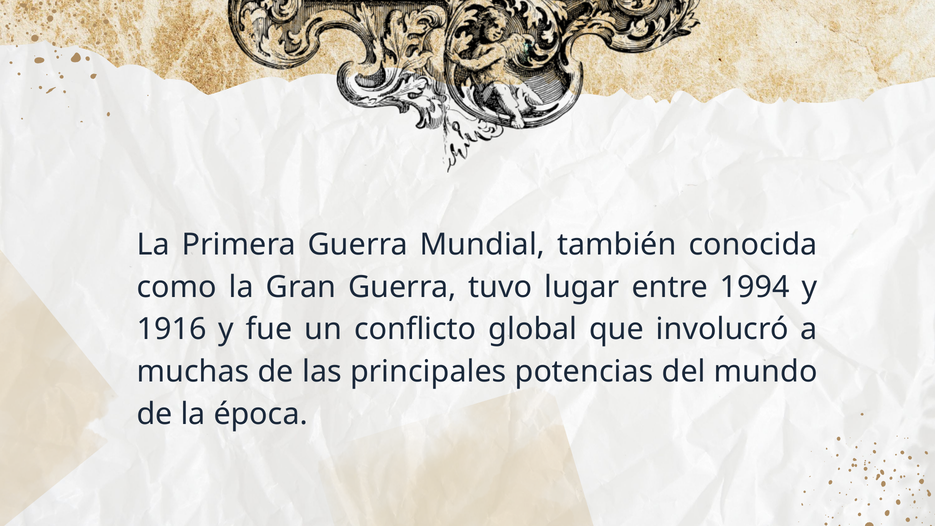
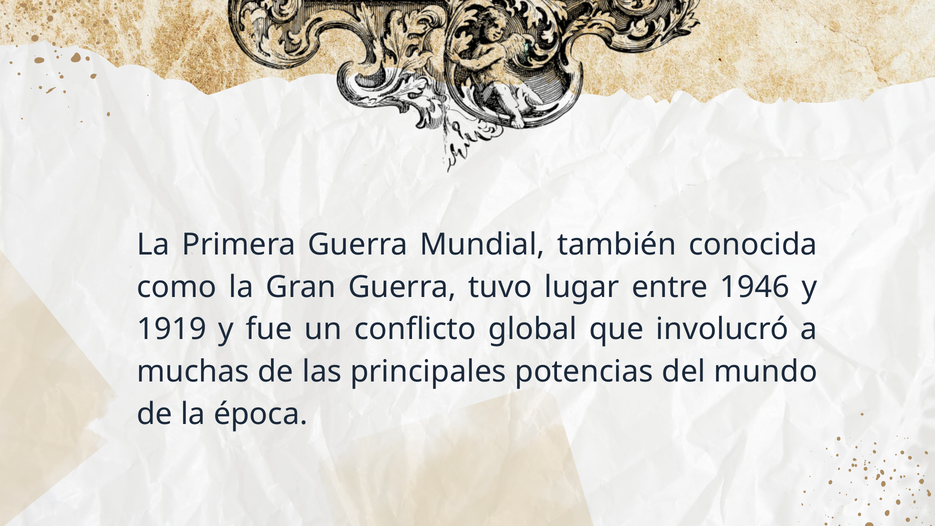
1994: 1994 -> 1946 (755, 287)
1916: 1916 -> 1919 (172, 329)
